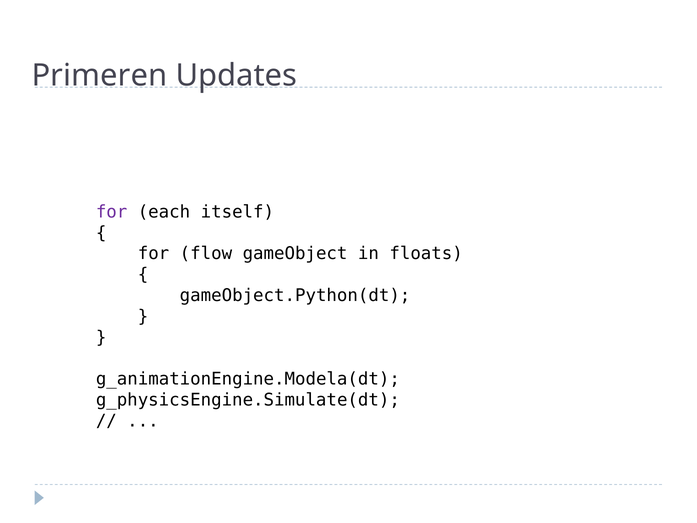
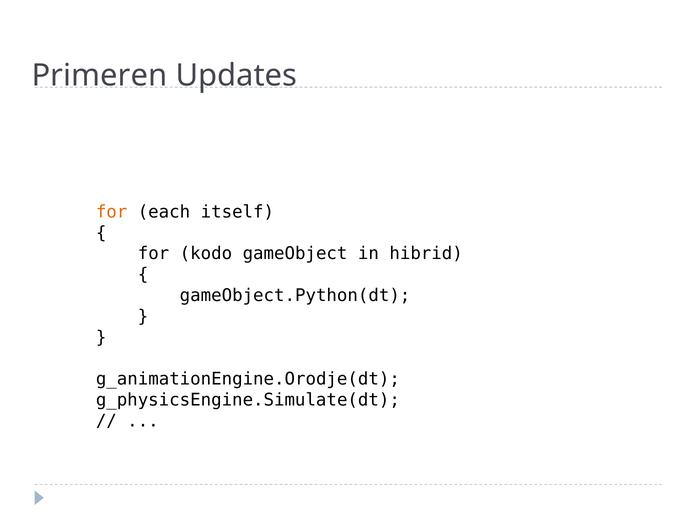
for colour: purple -> orange (112, 212)
flow: flow -> kodo (206, 254)
floats: floats -> hibrid (426, 254)
g_animationEngine.Modela(dt: g_animationEngine.Modela(dt -> g_animationEngine.Orodje(dt (248, 379)
